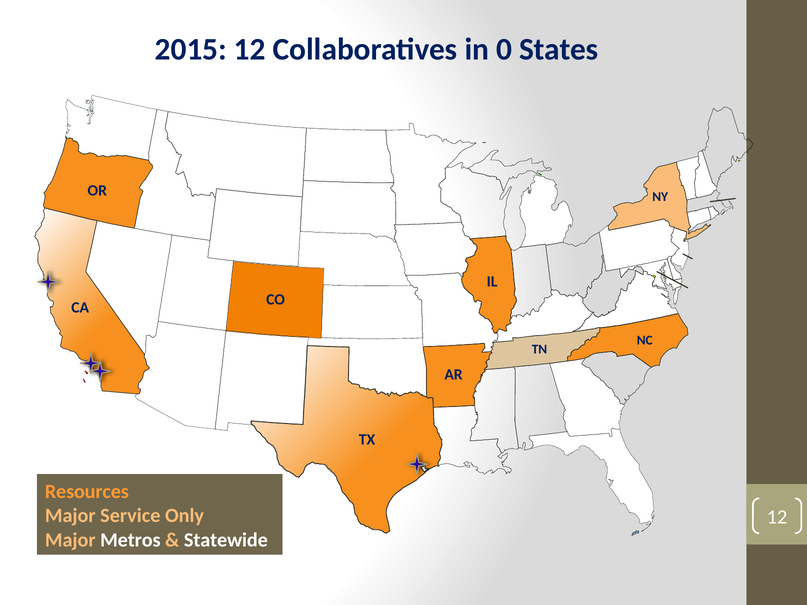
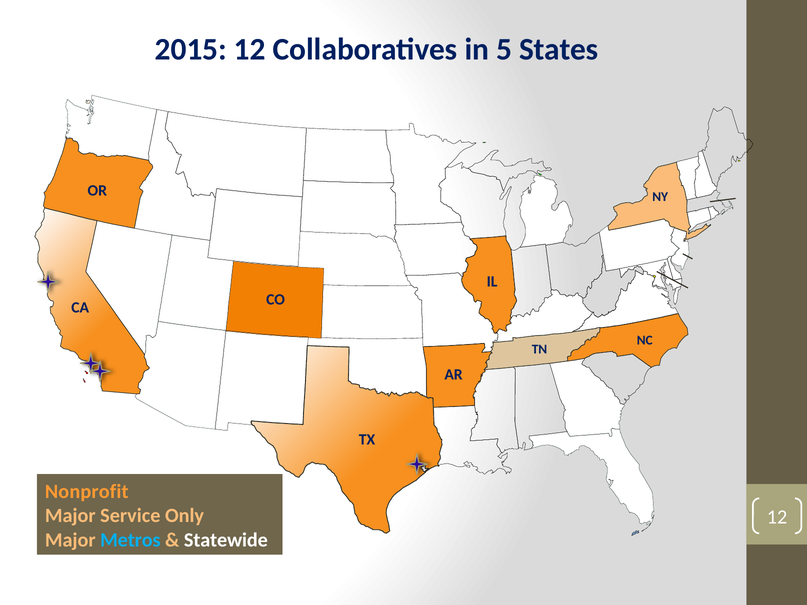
0: 0 -> 5 (504, 49)
Resources: Resources -> Nonprofit (87, 492)
Metros colour: white -> light blue (130, 540)
